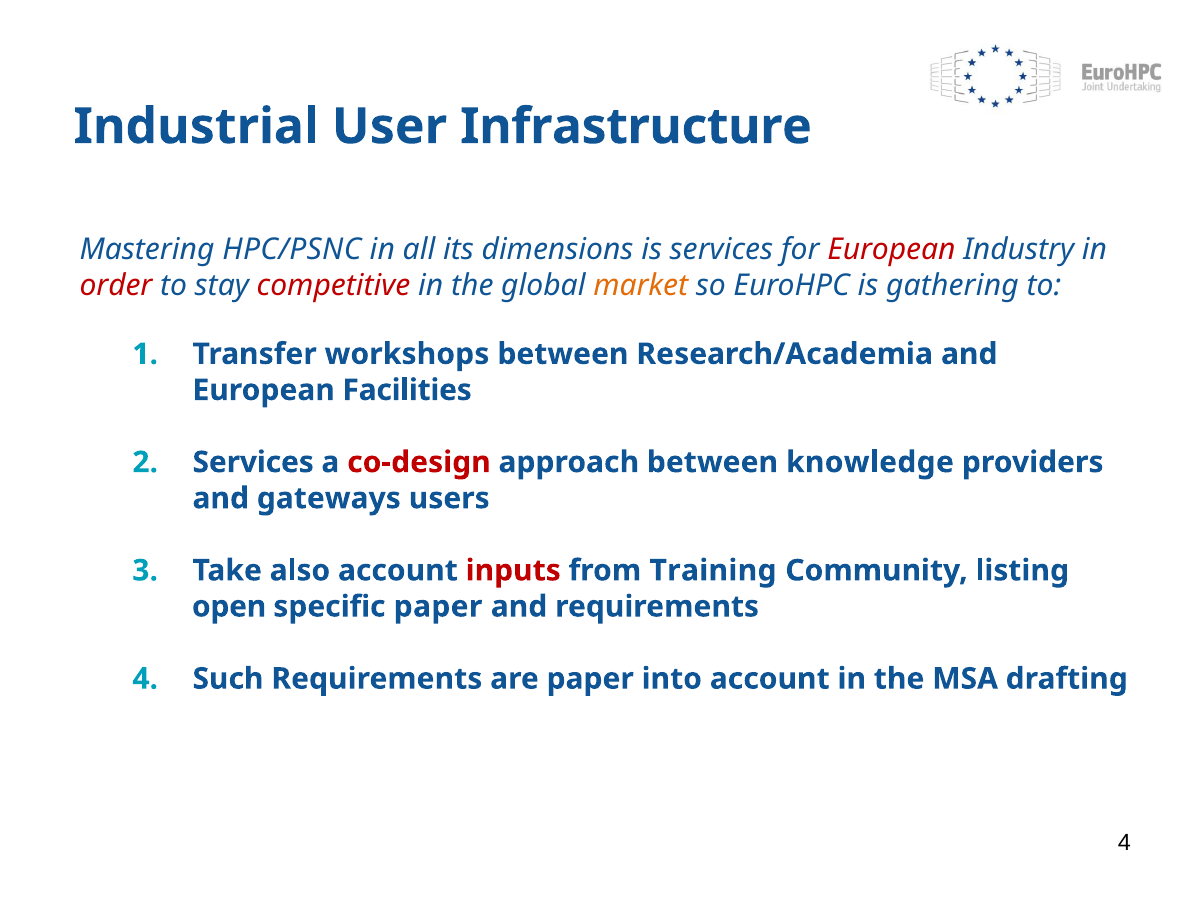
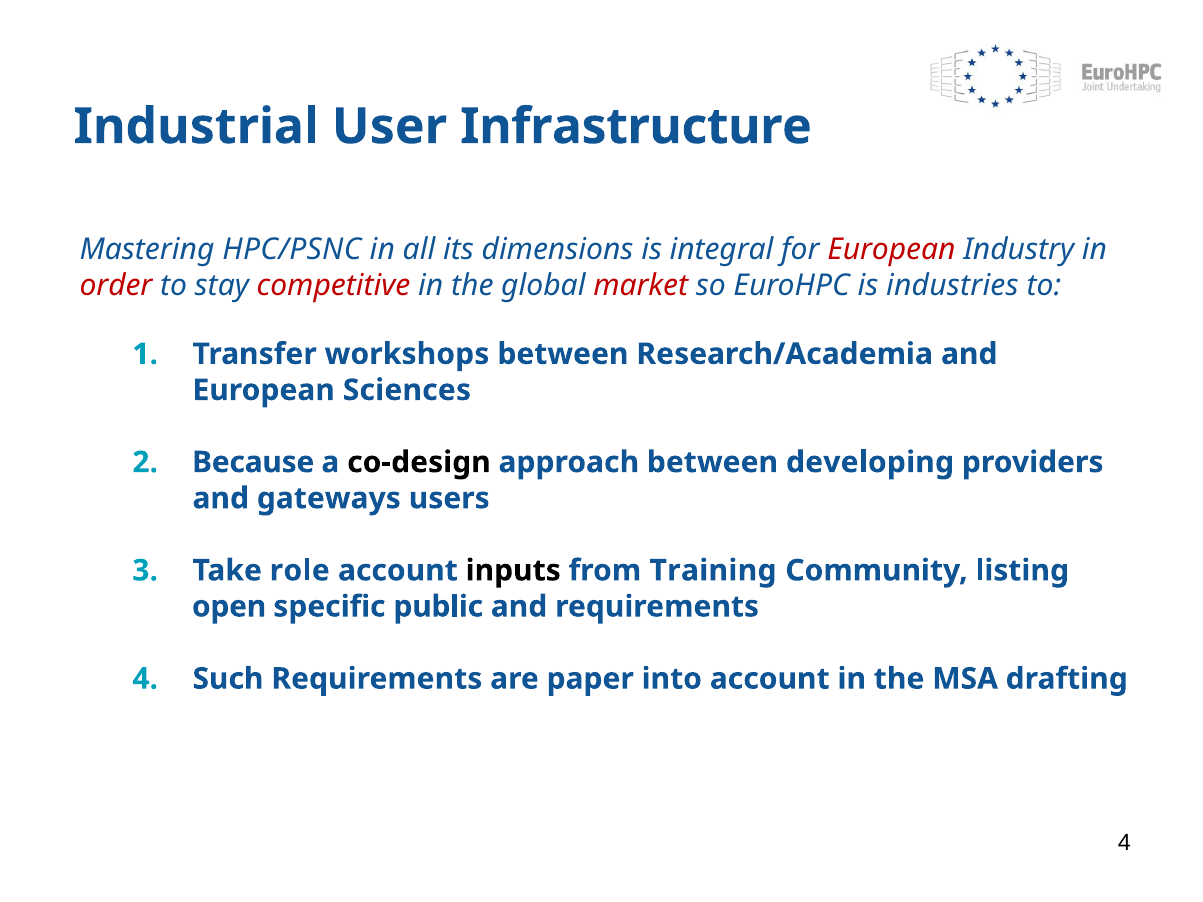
is services: services -> integral (722, 250)
market colour: orange -> red (641, 286)
gathering: gathering -> industries (952, 286)
Facilities: Facilities -> Sciences (407, 390)
Services: Services -> Because (253, 462)
co-design colour: red -> black (419, 462)
knowledge: knowledge -> developing (870, 462)
also: also -> role (300, 571)
inputs colour: red -> black (513, 571)
specific paper: paper -> public (438, 607)
